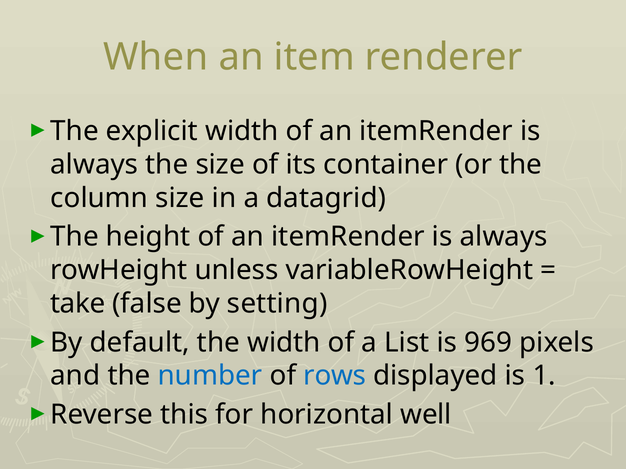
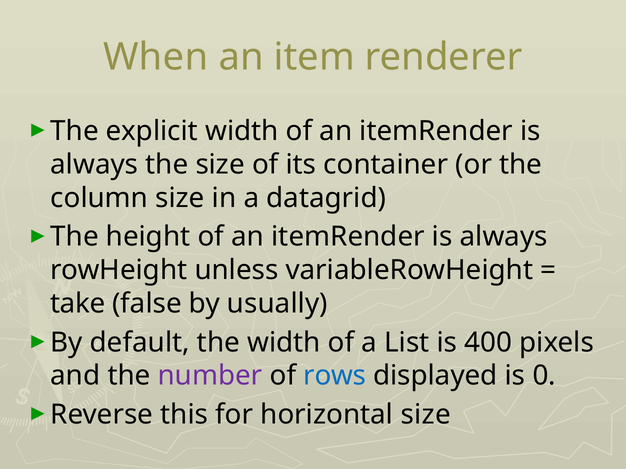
setting: setting -> usually (277, 304)
969: 969 -> 400 (488, 343)
number colour: blue -> purple (210, 376)
1: 1 -> 0 (544, 376)
horizontal well: well -> size (426, 415)
